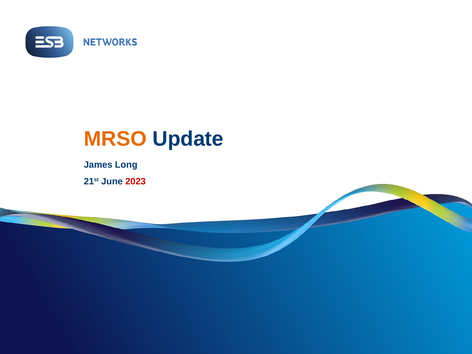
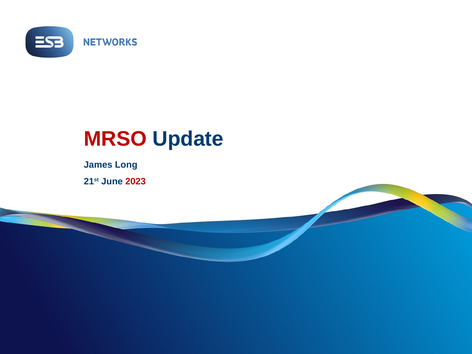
MRSO colour: orange -> red (115, 139)
